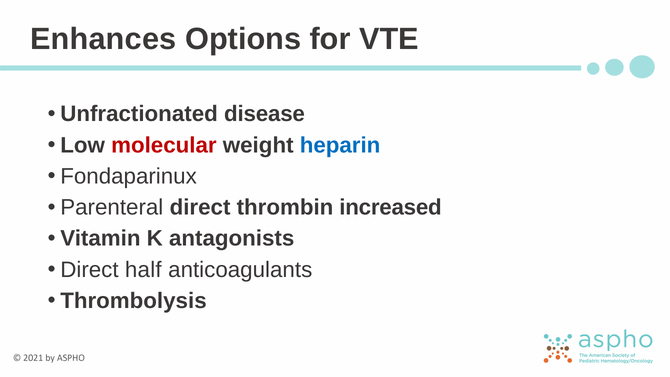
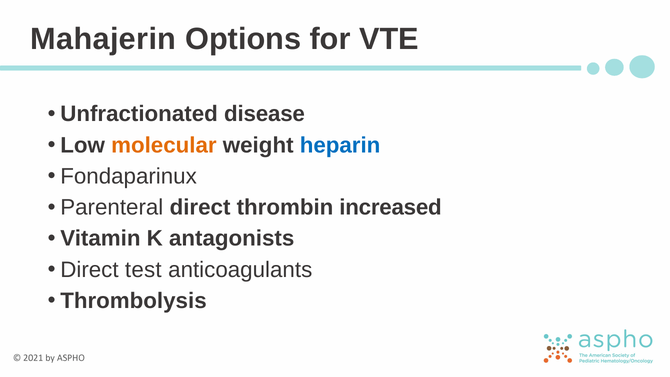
Enhances: Enhances -> Mahajerin (103, 39)
molecular colour: red -> orange (164, 145)
half: half -> test (143, 270)
